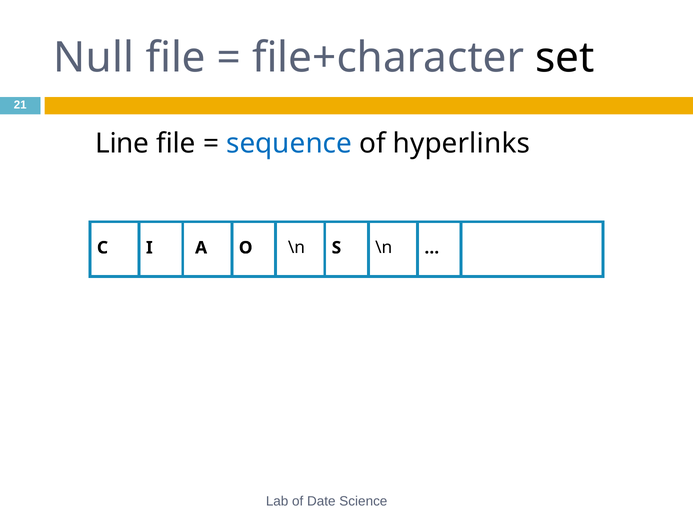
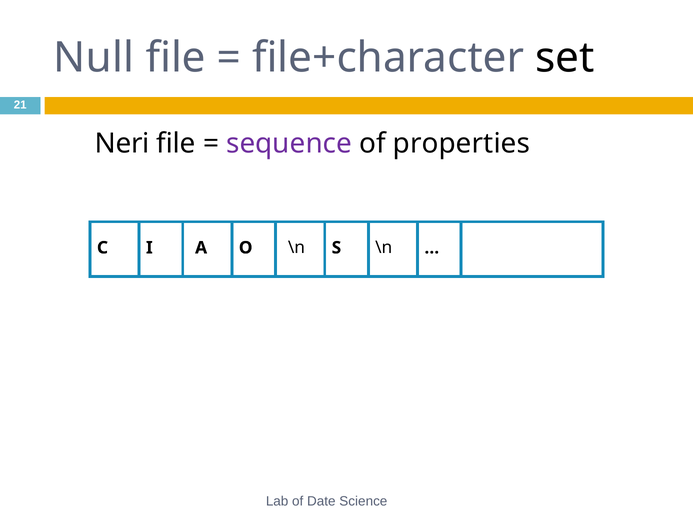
Line: Line -> Neri (122, 143)
sequence colour: blue -> purple (289, 143)
hyperlinks: hyperlinks -> properties (461, 143)
